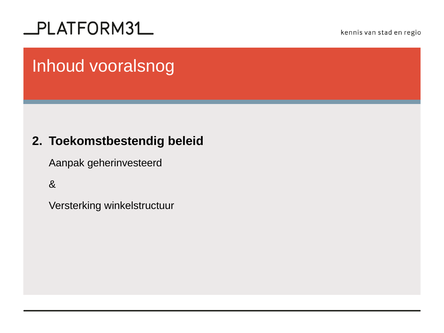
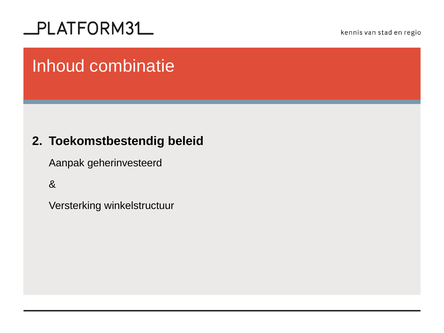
vooralsnog: vooralsnog -> combinatie (132, 66)
